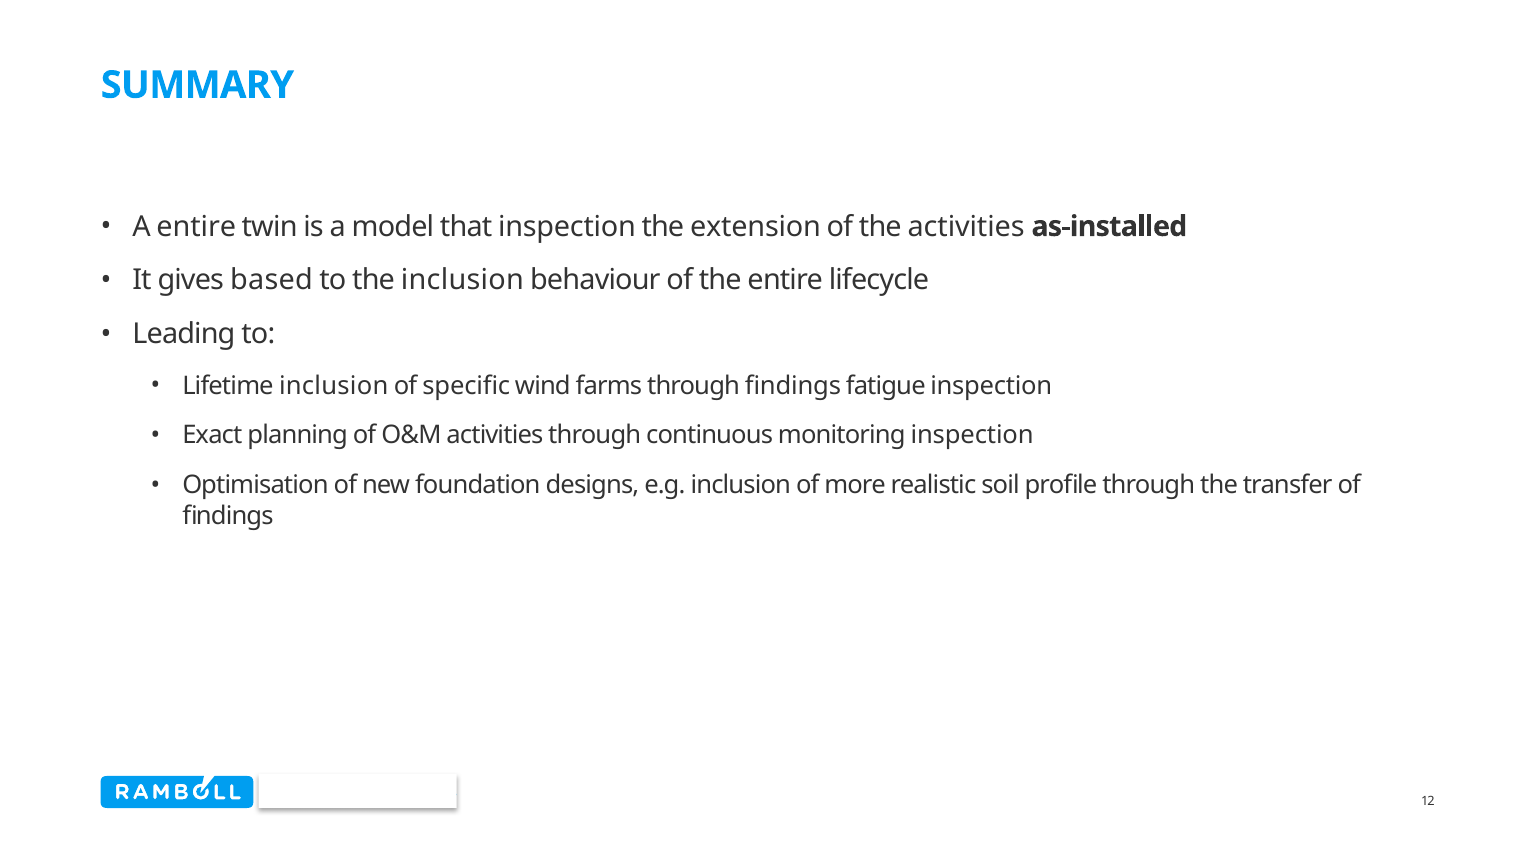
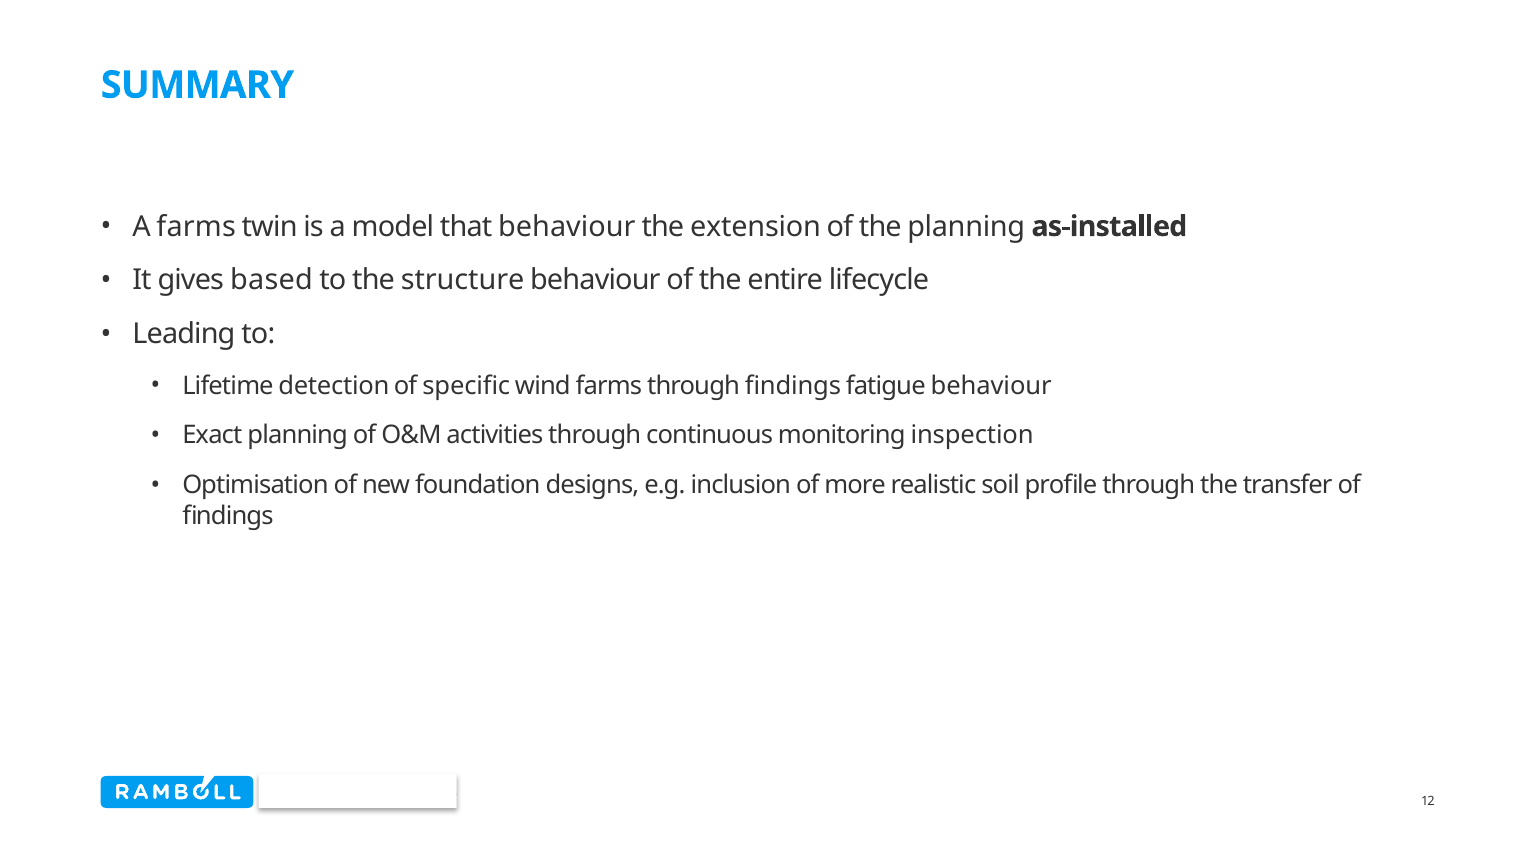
A entire: entire -> farms (196, 227)
that inspection: inspection -> behaviour (567, 227)
the activities: activities -> planning (966, 227)
the inclusion: inclusion -> structure (463, 280)
Lifetime inclusion: inclusion -> detection (334, 386)
fatigue inspection: inspection -> behaviour (991, 386)
